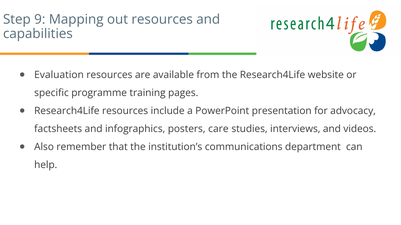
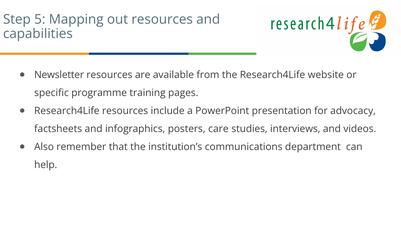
9: 9 -> 5 (40, 20)
Evaluation: Evaluation -> Newsletter (59, 75)
